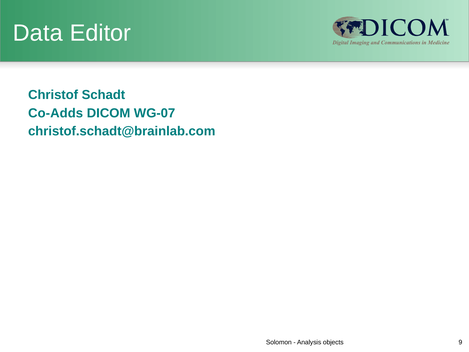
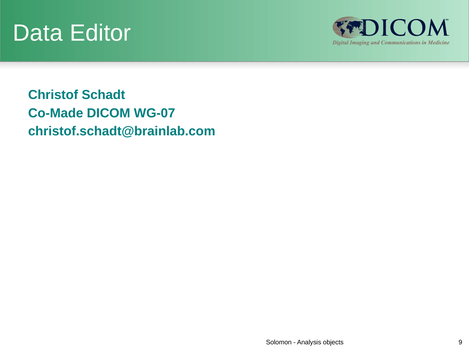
Co-Adds: Co-Adds -> Co-Made (56, 113)
